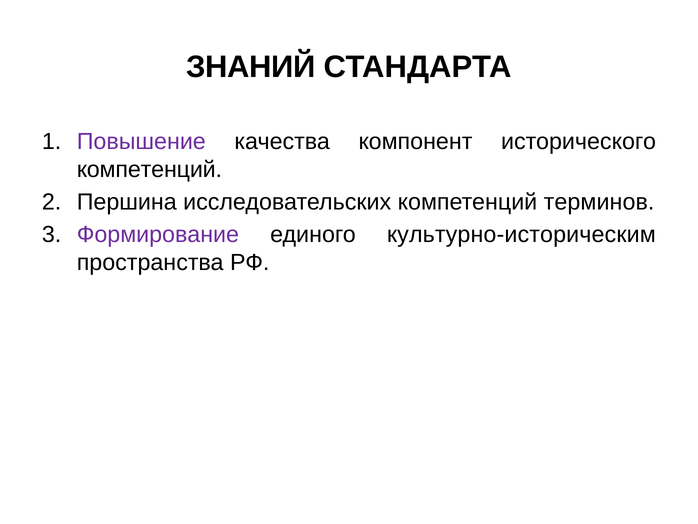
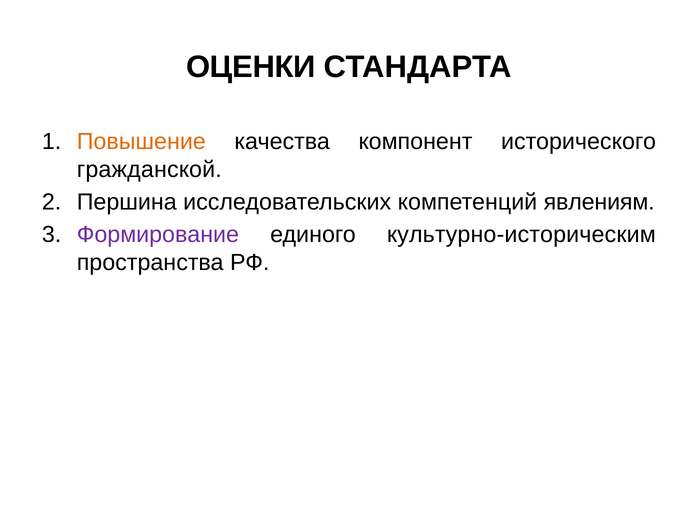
ЗНАНИЙ: ЗНАНИЙ -> ОЦЕНКИ (251, 67)
Повышение colour: purple -> orange (141, 141)
компетенций: компетенций -> гражданской (149, 169)
терминов: терминов -> явлениям (599, 202)
